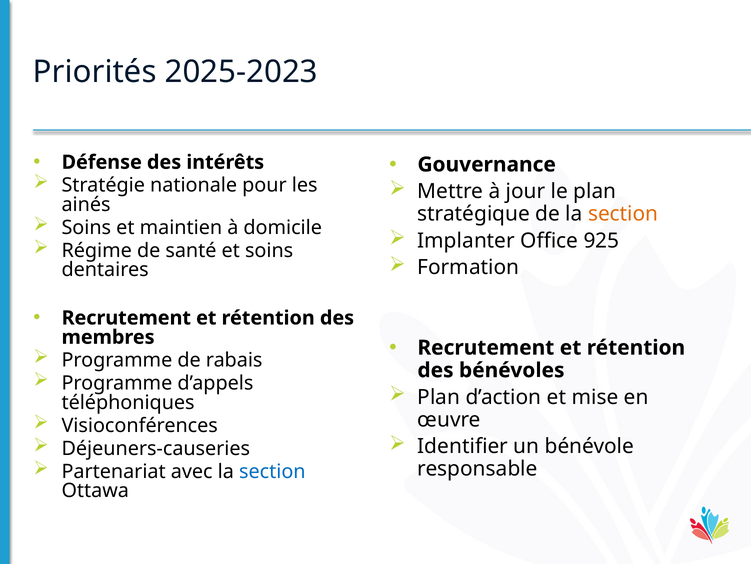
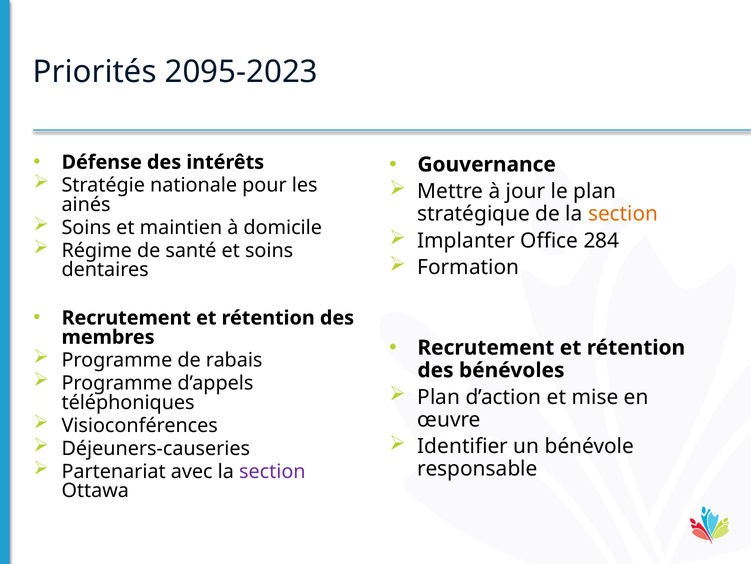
2025-2023: 2025-2023 -> 2095-2023 (241, 72)
925: 925 -> 284 (601, 240)
section colour: blue -> purple (272, 471)
